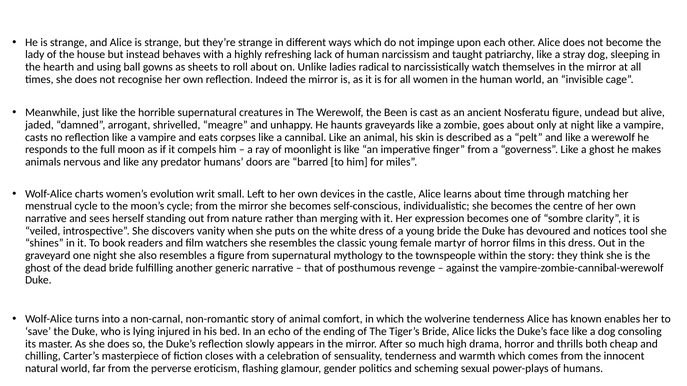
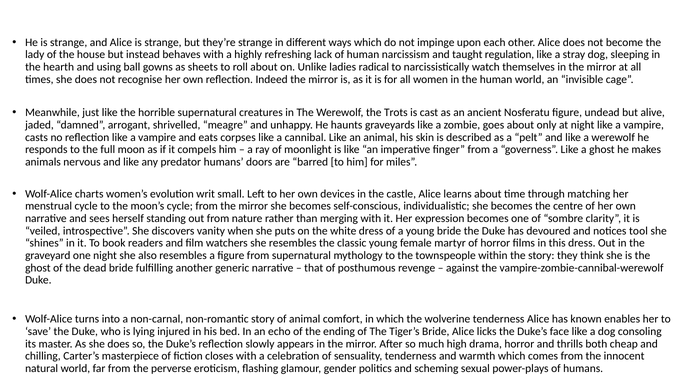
patriarchy: patriarchy -> regulation (510, 55)
Been: Been -> Trots (396, 113)
